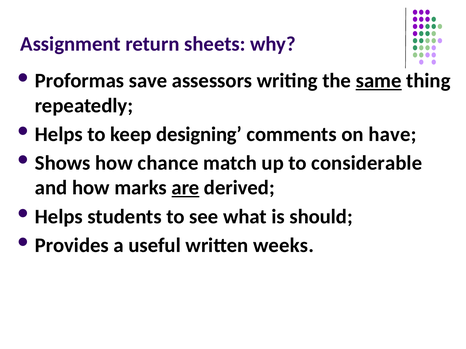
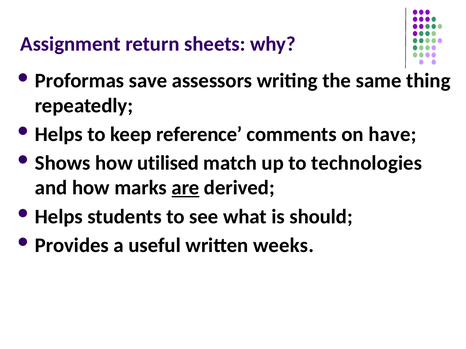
same underline: present -> none (379, 81)
designing: designing -> reference (199, 134)
chance: chance -> utilised (168, 163)
considerable: considerable -> technologies (367, 163)
